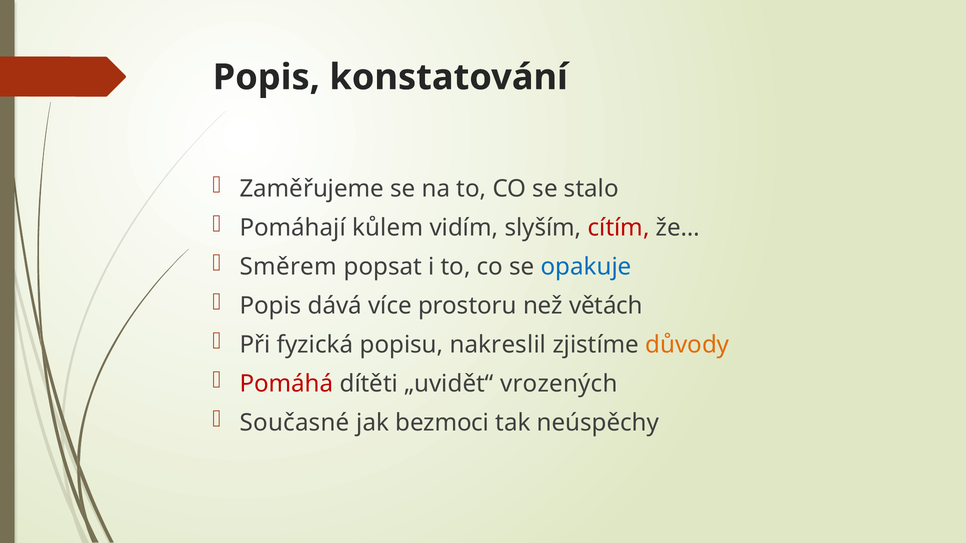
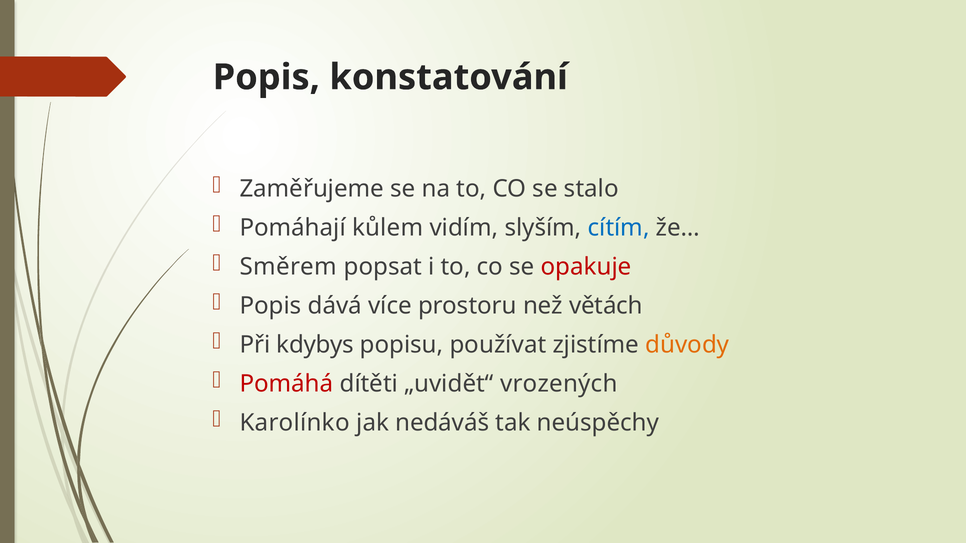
cítím colour: red -> blue (619, 228)
opakuje colour: blue -> red (586, 267)
fyzická: fyzická -> kdybys (315, 345)
nakreslil: nakreslil -> používat (498, 345)
Současné: Současné -> Karolínko (295, 423)
bezmoci: bezmoci -> nedáváš (442, 423)
